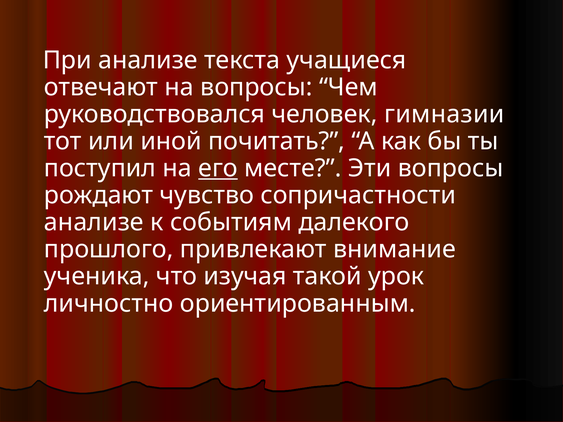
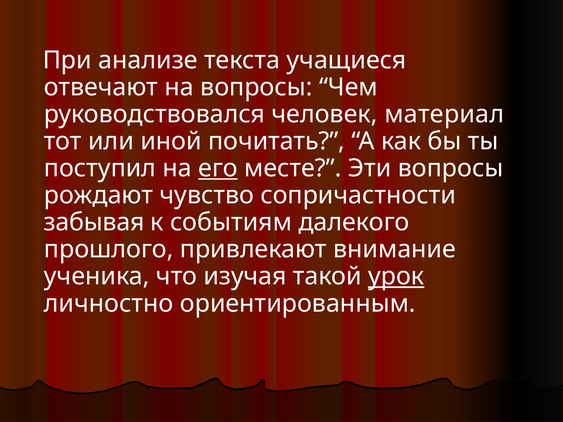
гимназии: гимназии -> материал (444, 114)
анализе: анализе -> забывая (94, 222)
урок underline: none -> present (396, 277)
